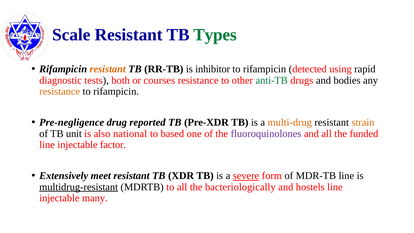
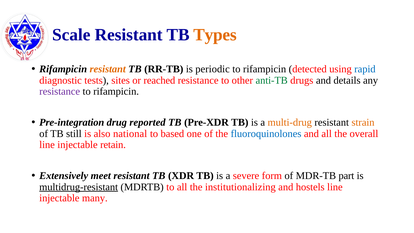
Types colour: green -> orange (215, 35)
inhibitor: inhibitor -> periodic (213, 69)
rapid colour: black -> blue (365, 69)
both: both -> sites (121, 80)
courses: courses -> reached (159, 80)
bodies: bodies -> details (347, 80)
resistance colour: orange -> purple (60, 91)
Pre-negligence: Pre-negligence -> Pre-integration (72, 122)
unit: unit -> still (74, 134)
fluoroquinolones colour: purple -> blue (266, 134)
funded: funded -> overall (364, 134)
factor: factor -> retain (113, 145)
severe underline: present -> none (246, 176)
MDR-TB line: line -> part (346, 176)
bacteriologically: bacteriologically -> institutionalizing (240, 187)
